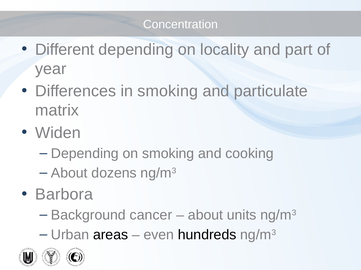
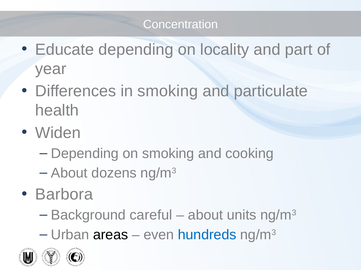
Different: Different -> Educate (65, 50)
matrix: matrix -> health (57, 111)
cancer: cancer -> careful (151, 216)
hundreds colour: black -> blue (207, 235)
